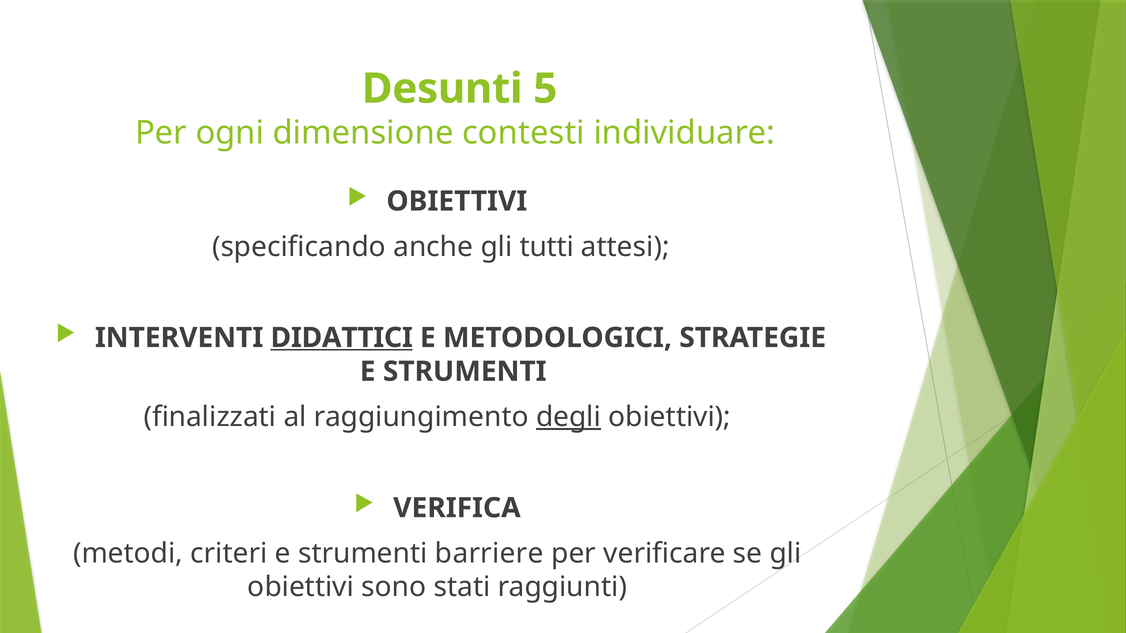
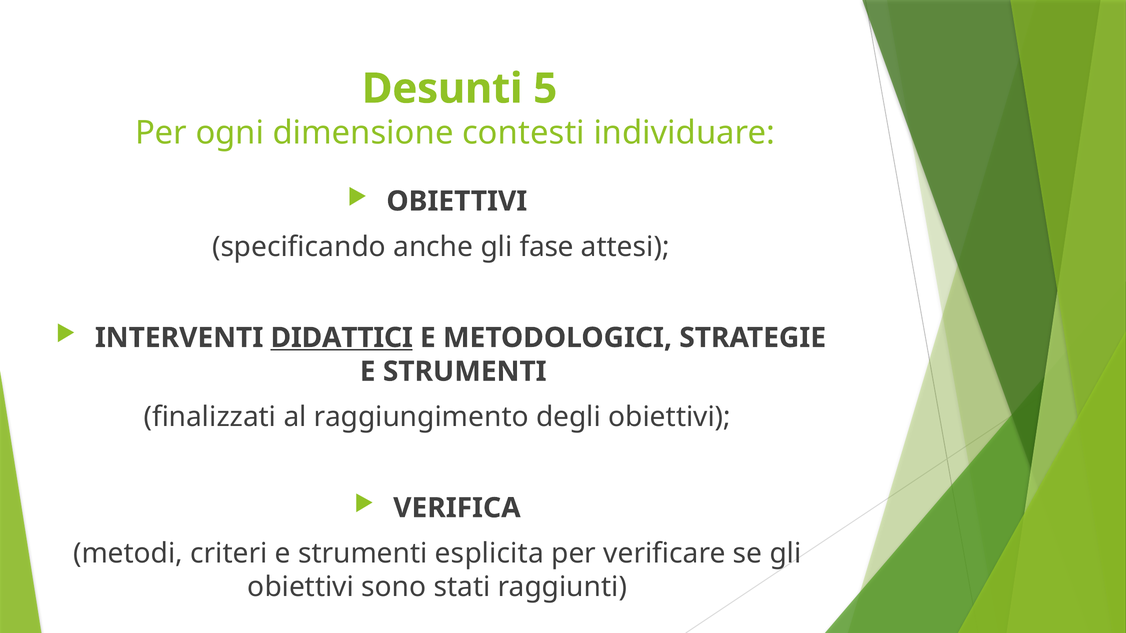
tutti: tutti -> fase (547, 247)
degli underline: present -> none (569, 417)
barriere: barriere -> esplicita (489, 554)
